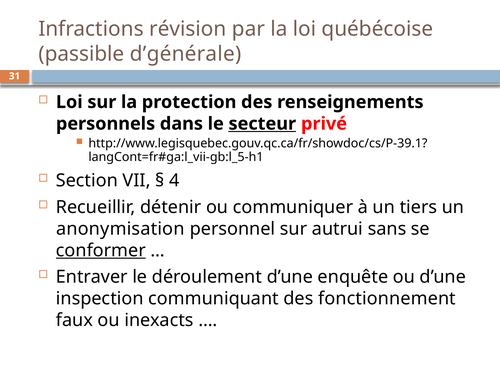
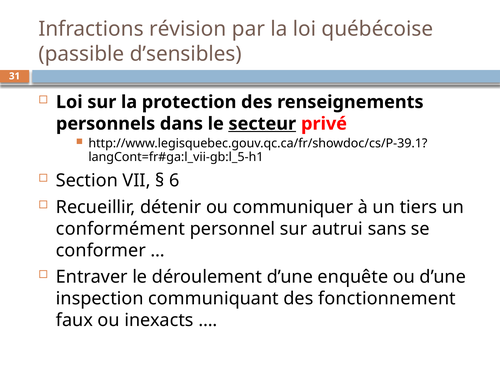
d’générale: d’générale -> d’sensibles (186, 54)
4: 4 -> 6 (174, 181)
anonymisation: anonymisation -> conformément (120, 229)
conformer underline: present -> none (101, 251)
